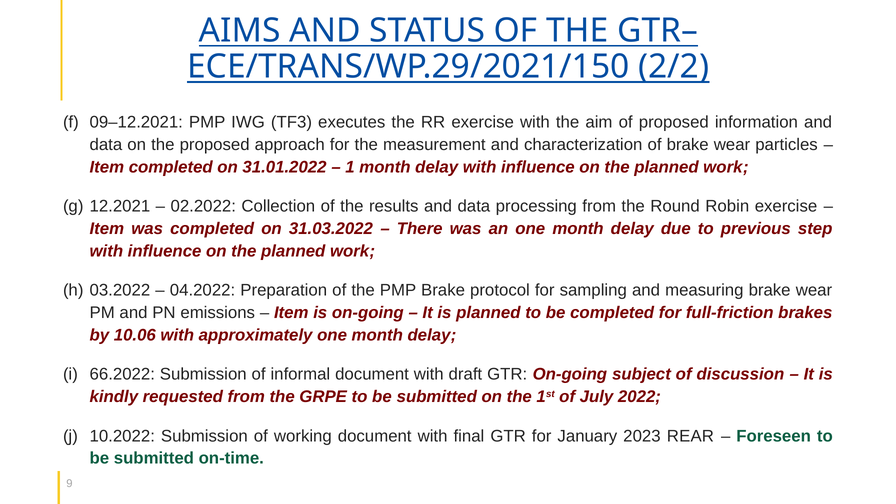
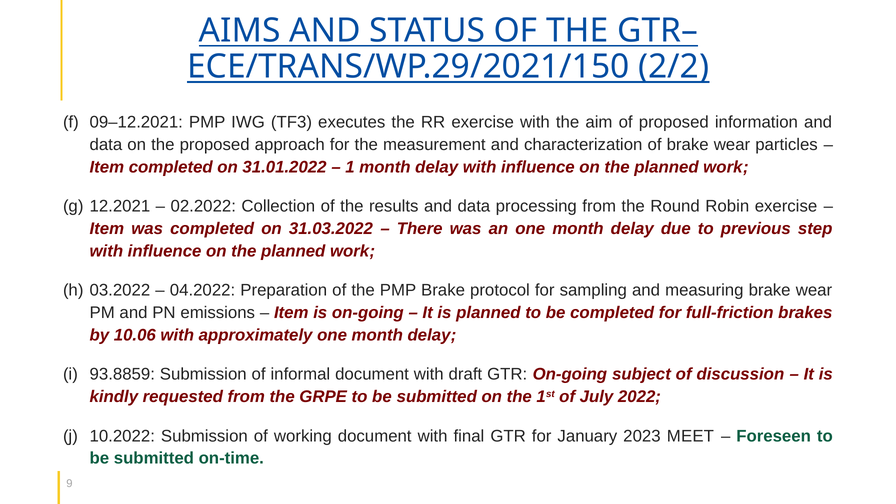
66.2022: 66.2022 -> 93.8859 (122, 374)
REAR: REAR -> MEET (690, 436)
